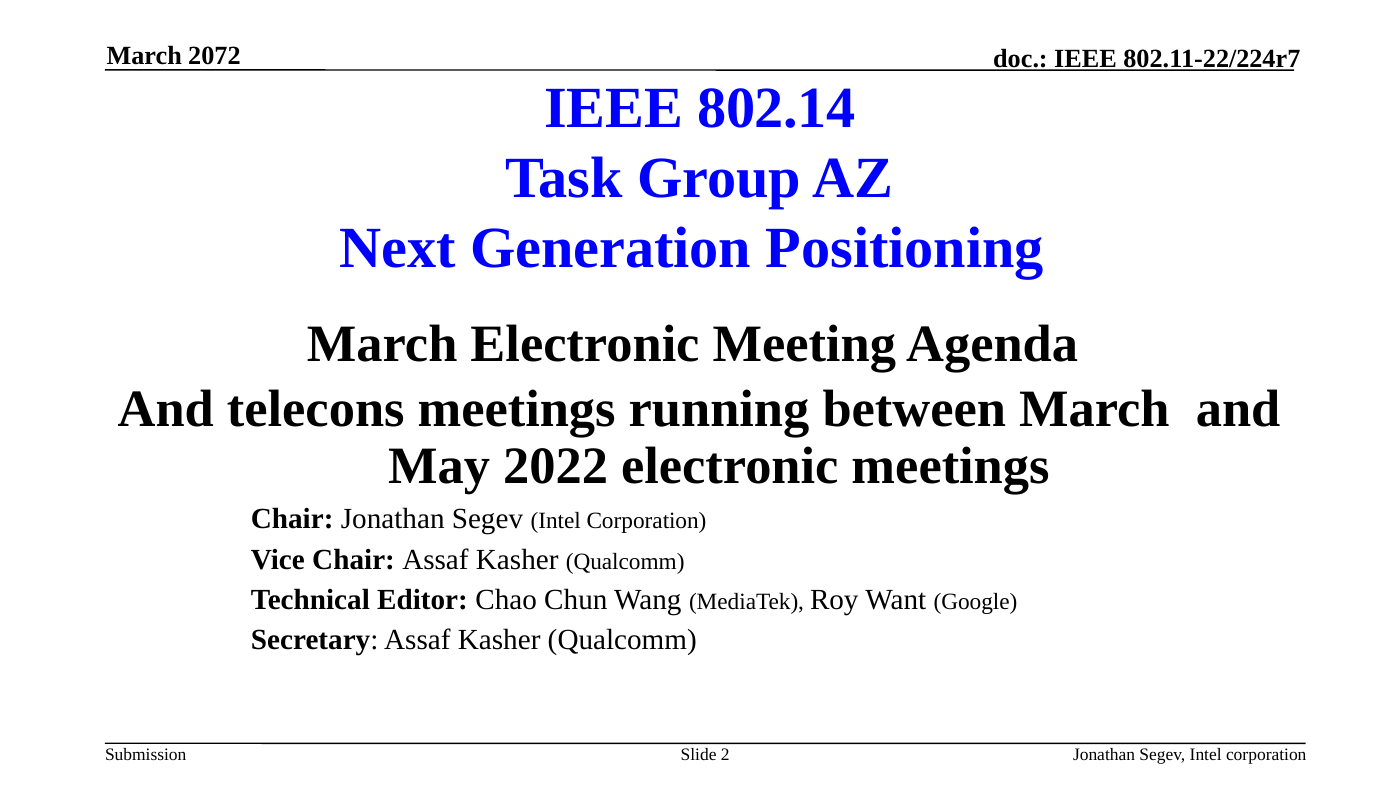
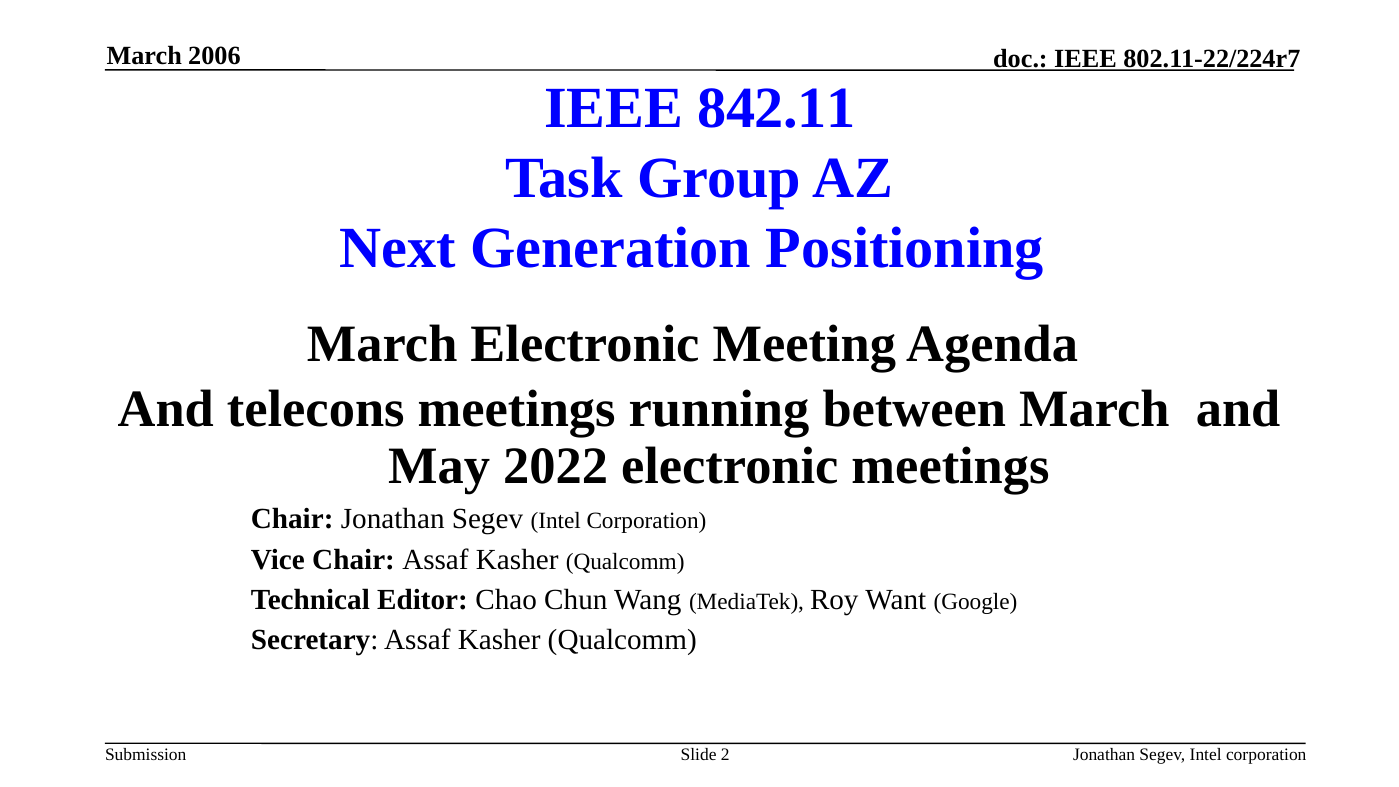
2072: 2072 -> 2006 (214, 56)
802.14: 802.14 -> 842.11 (776, 108)
